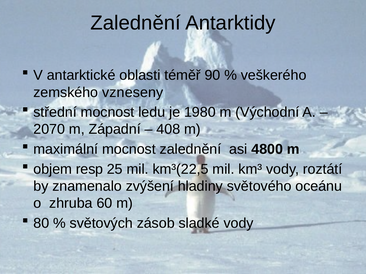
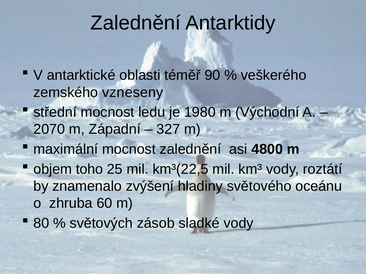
408: 408 -> 327 (168, 130)
resp: resp -> toho (90, 169)
